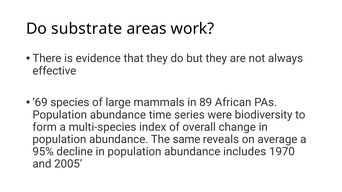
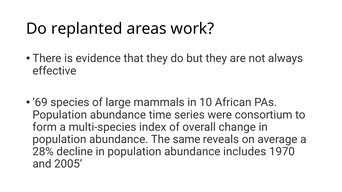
substrate: substrate -> replanted (87, 29)
89: 89 -> 10 (206, 103)
biodiversity: biodiversity -> consortium (264, 115)
95%: 95% -> 28% (43, 152)
